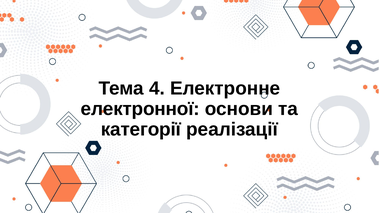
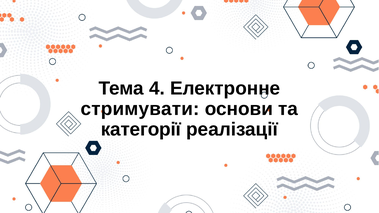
електронної: електронної -> стримувати (140, 109)
